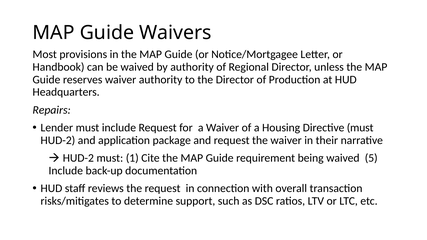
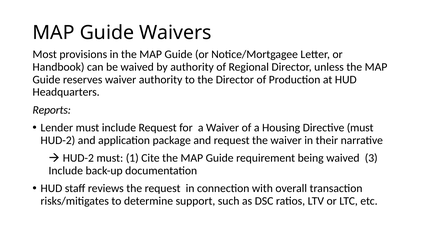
Repairs: Repairs -> Reports (52, 110)
5: 5 -> 3 (371, 158)
